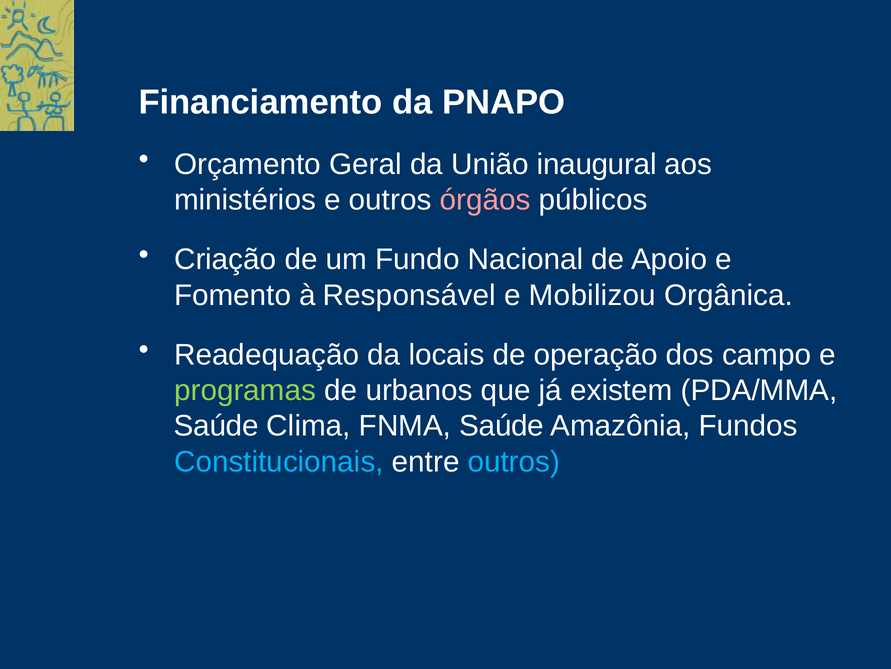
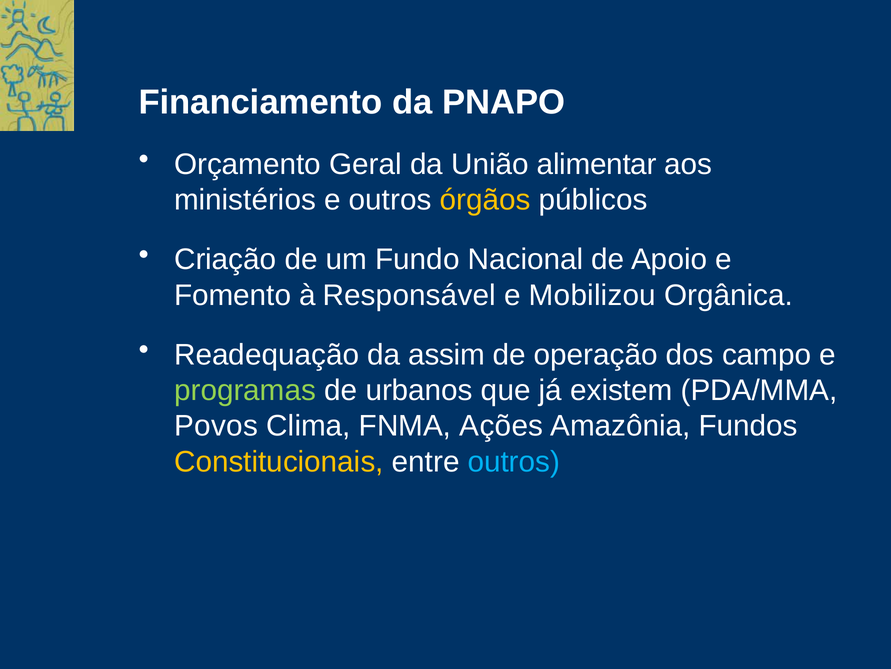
inaugural: inaugural -> alimentar (597, 164)
órgãos colour: pink -> yellow (485, 200)
locais: locais -> assim (447, 354)
Saúde: Saúde -> Povos (216, 426)
FNMA Saúde: Saúde -> Ações (501, 426)
Constitucionais colour: light blue -> yellow (279, 461)
